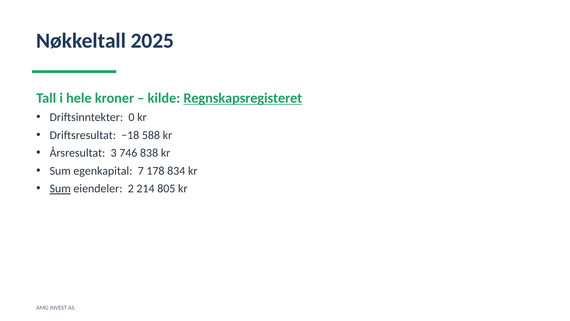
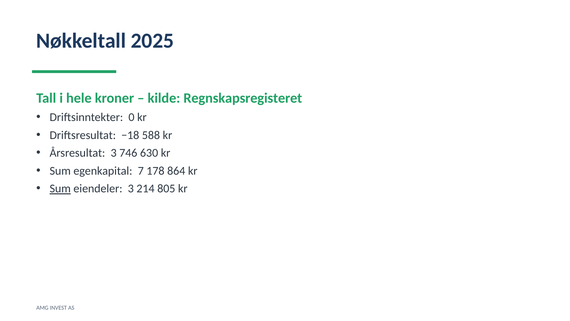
Regnskapsregisteret underline: present -> none (243, 98)
838: 838 -> 630 (149, 153)
834: 834 -> 864 (176, 171)
eiendeler 2: 2 -> 3 (131, 189)
